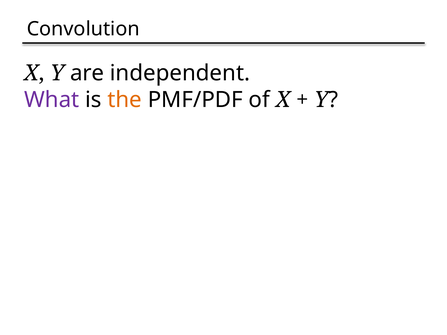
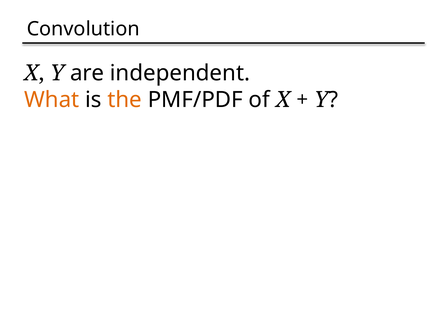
What colour: purple -> orange (52, 100)
